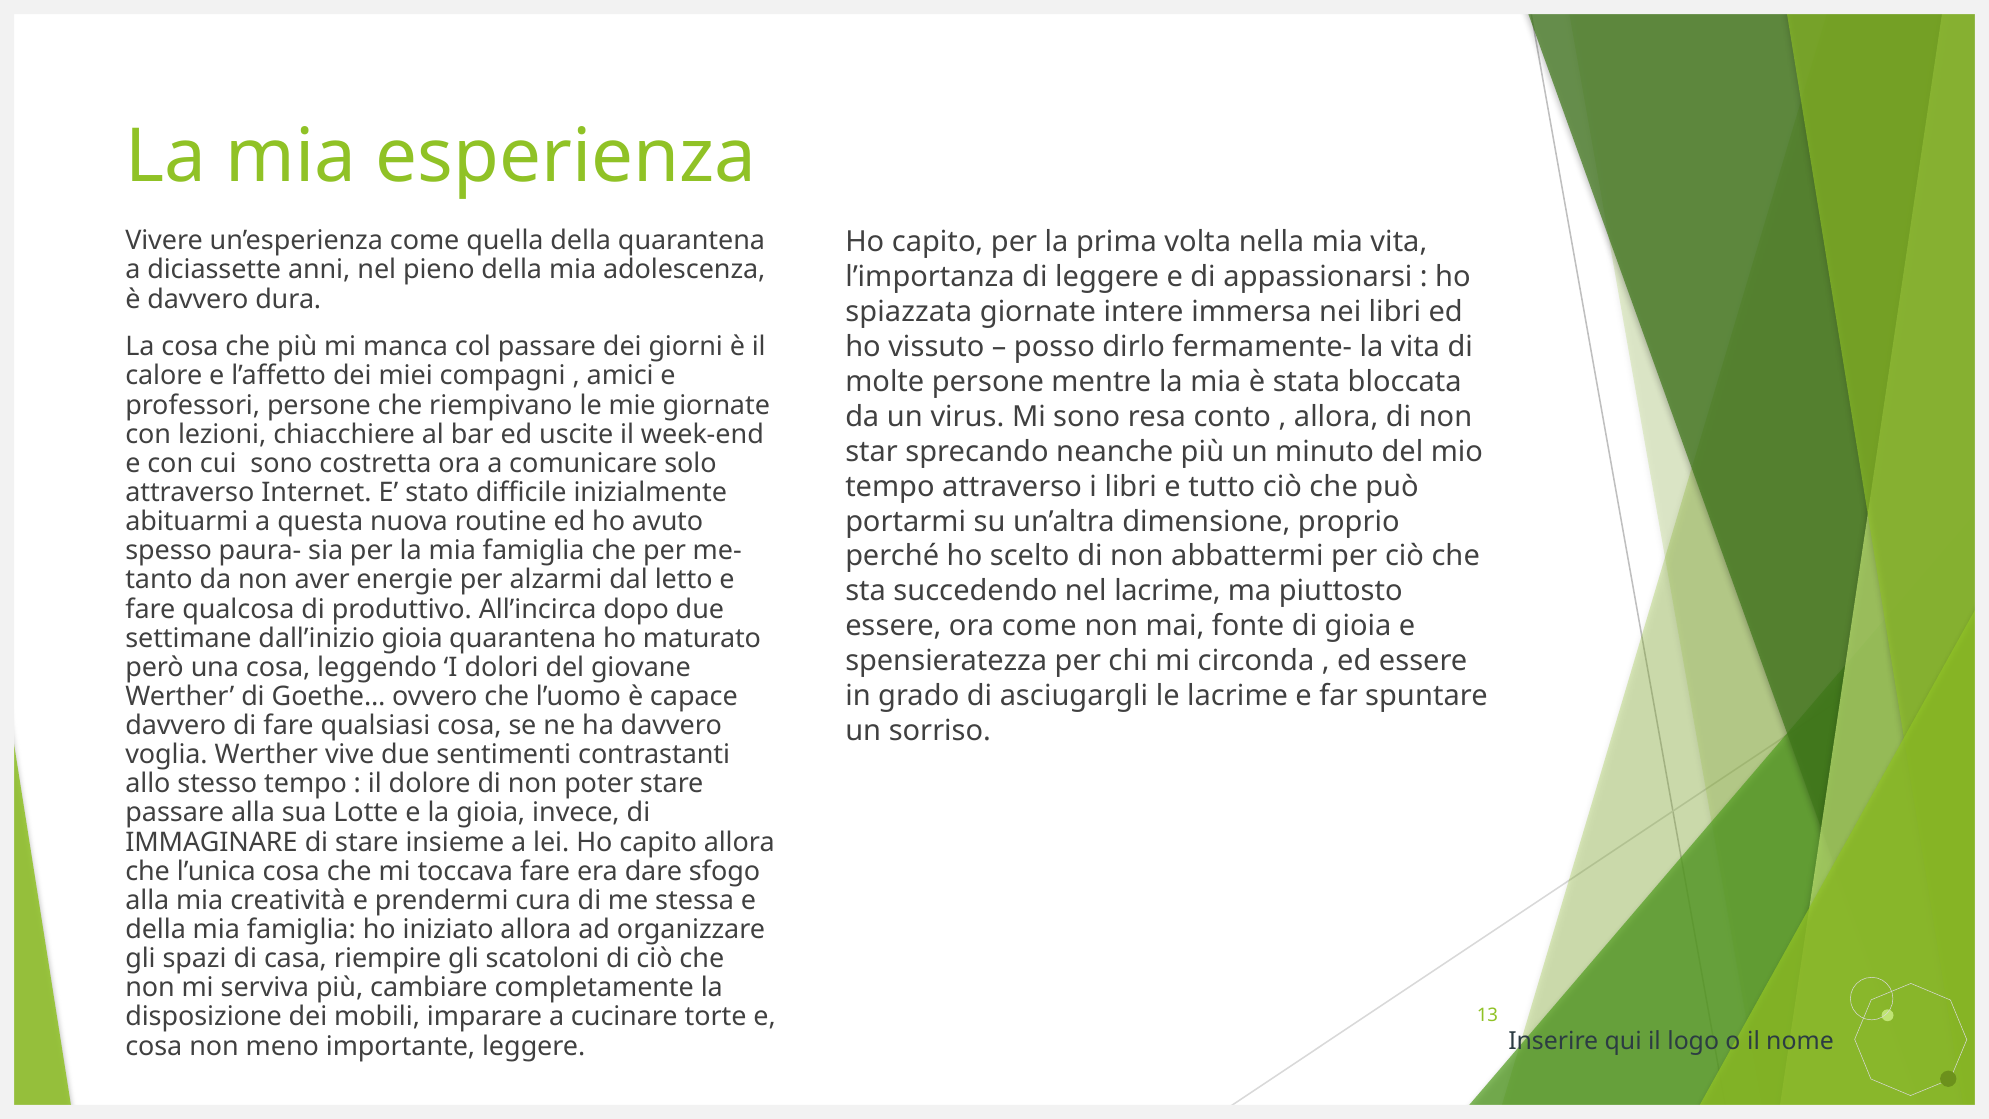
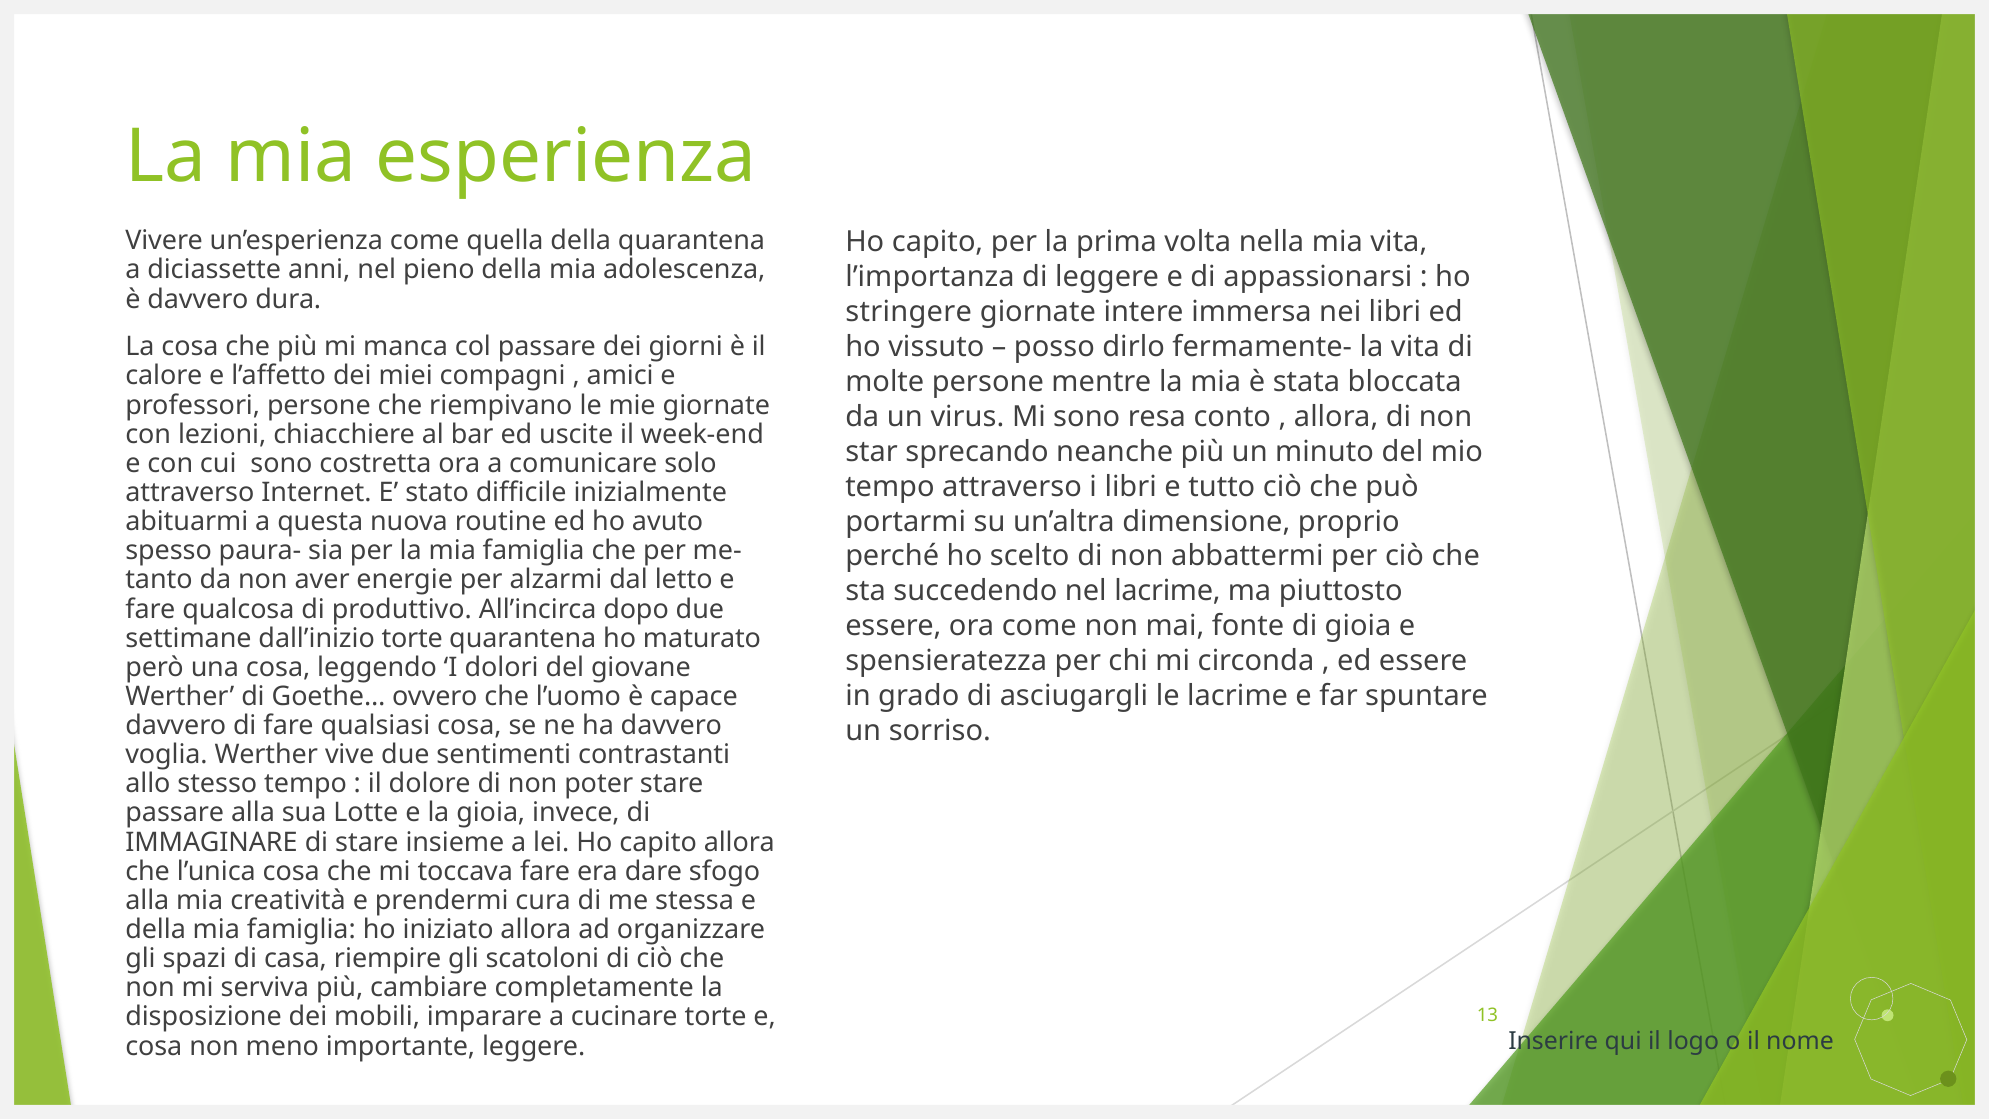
spiazzata: spiazzata -> stringere (909, 312)
dall’inizio gioia: gioia -> torte (412, 638)
